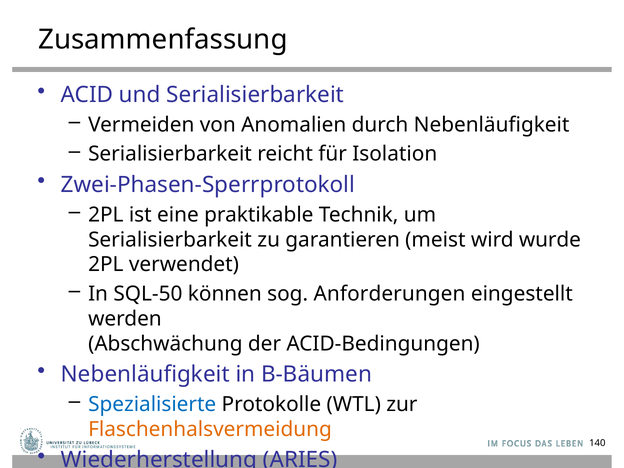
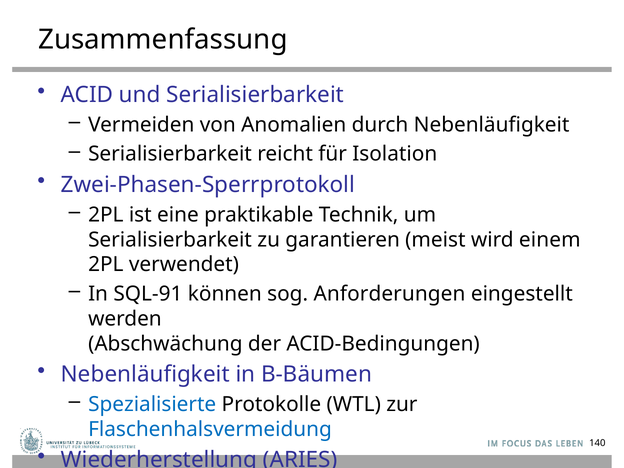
wurde: wurde -> einem (550, 240)
SQL-50: SQL-50 -> SQL-91 (148, 294)
Flaschenhalsvermeidung colour: orange -> blue (210, 429)
